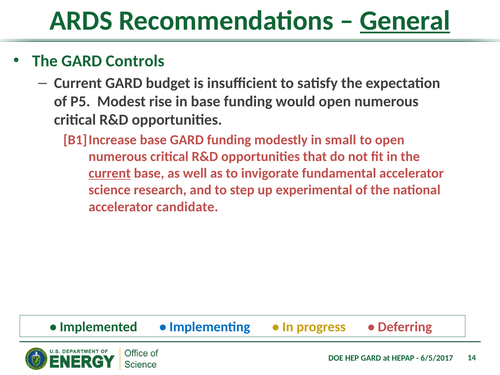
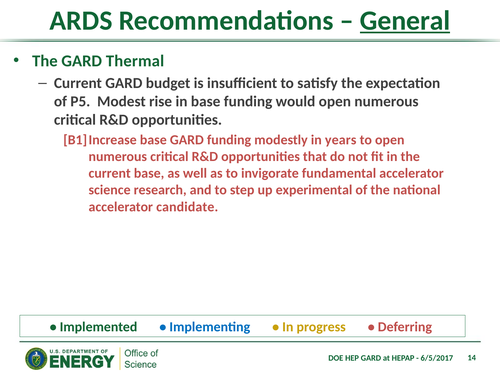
Controls: Controls -> Thermal (135, 61)
small: small -> years (341, 140)
current underline: present -> none (110, 173)
